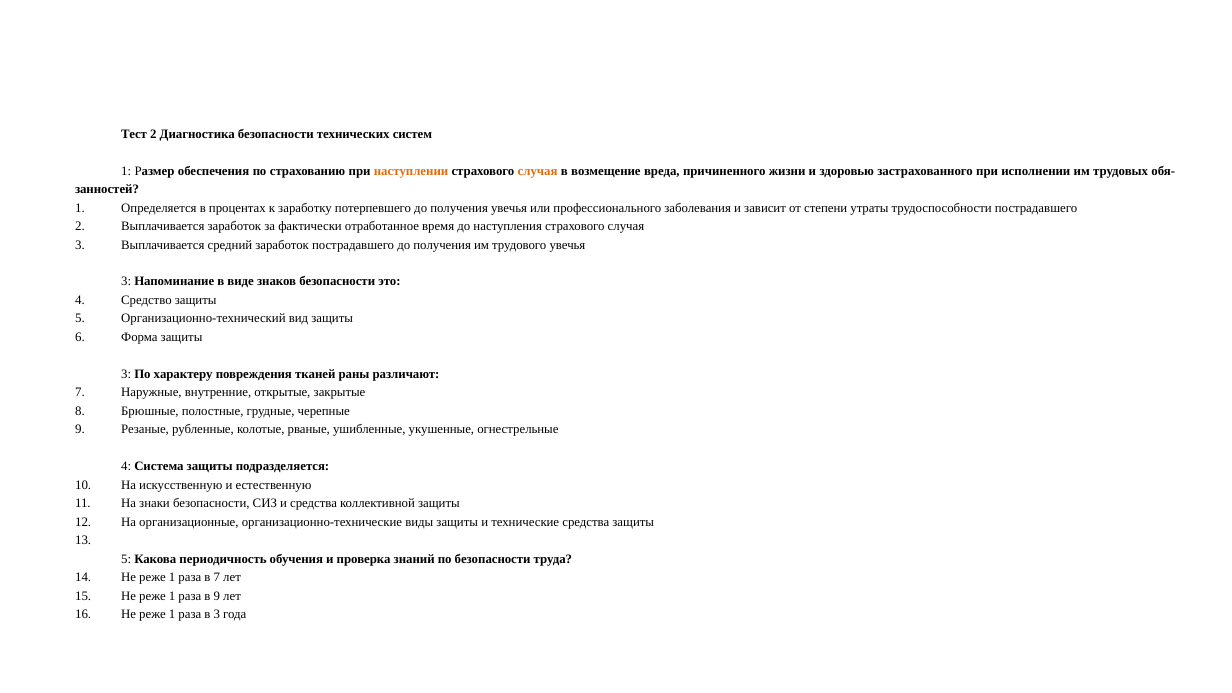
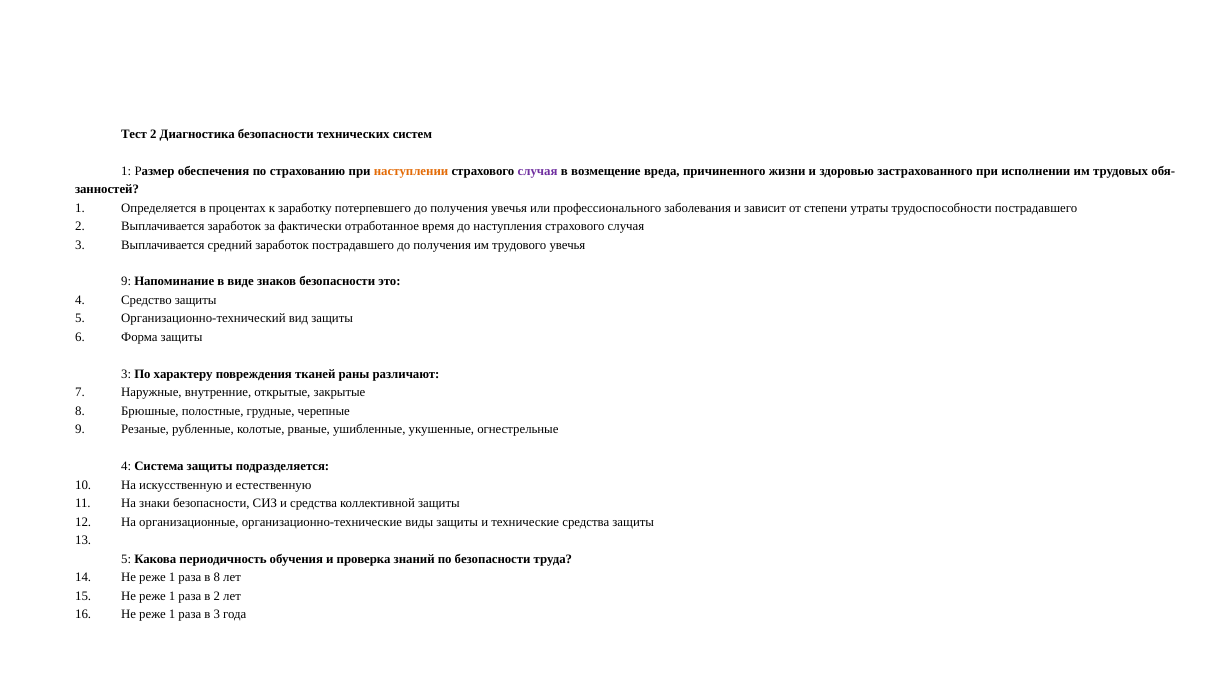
случая colour: orange -> purple (538, 171)
3: 3 -> 9 (126, 282)
в 7: 7 -> 8 (217, 577)
в 9: 9 -> 2 (217, 596)
